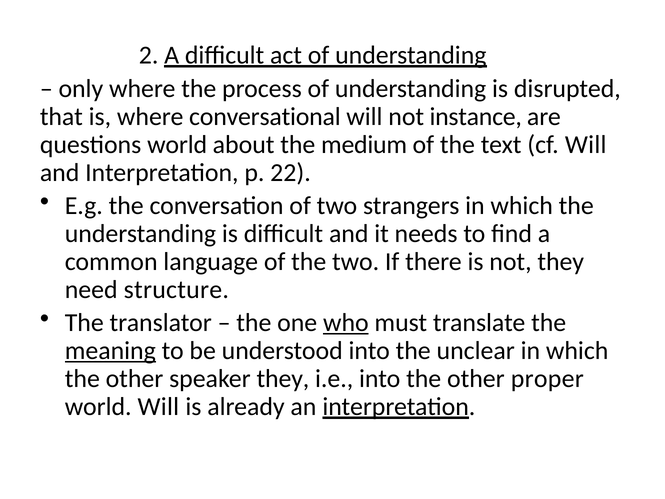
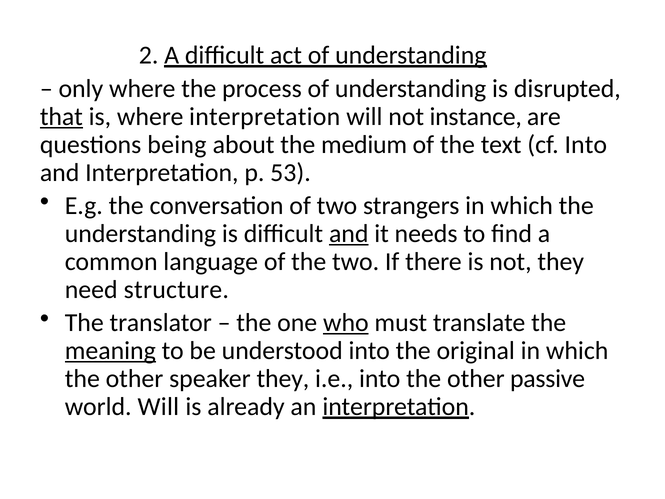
that underline: none -> present (61, 117)
where conversational: conversational -> interpretation (265, 117)
questions world: world -> being (177, 144)
cf Will: Will -> Into (586, 144)
22: 22 -> 53 (291, 172)
and underline: none -> present (349, 234)
unclear: unclear -> original (476, 351)
proper: proper -> passive (548, 379)
